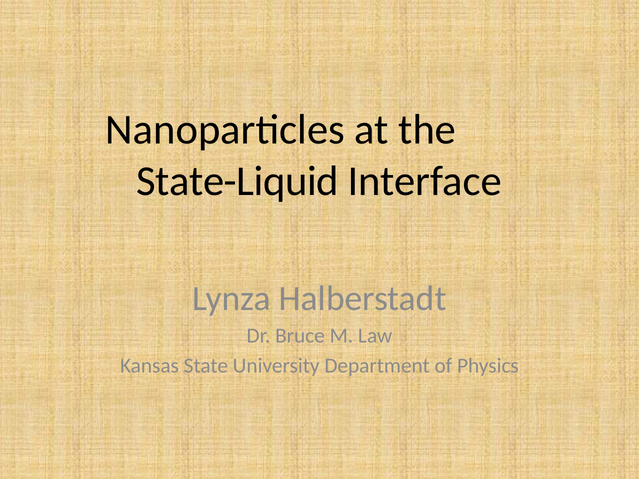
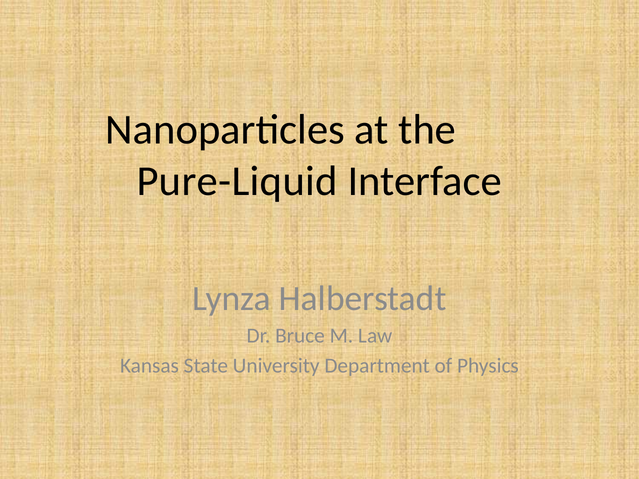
State-Liquid: State-Liquid -> Pure-Liquid (237, 181)
